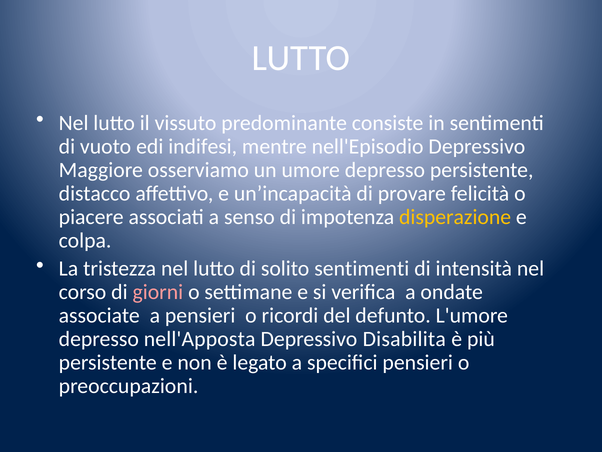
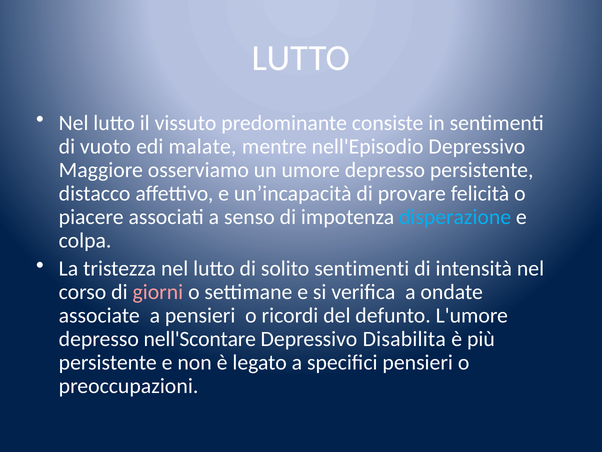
indifesi: indifesi -> malate (203, 146)
disperazione colour: yellow -> light blue (455, 217)
nell'Apposta: nell'Apposta -> nell'Scontare (200, 339)
